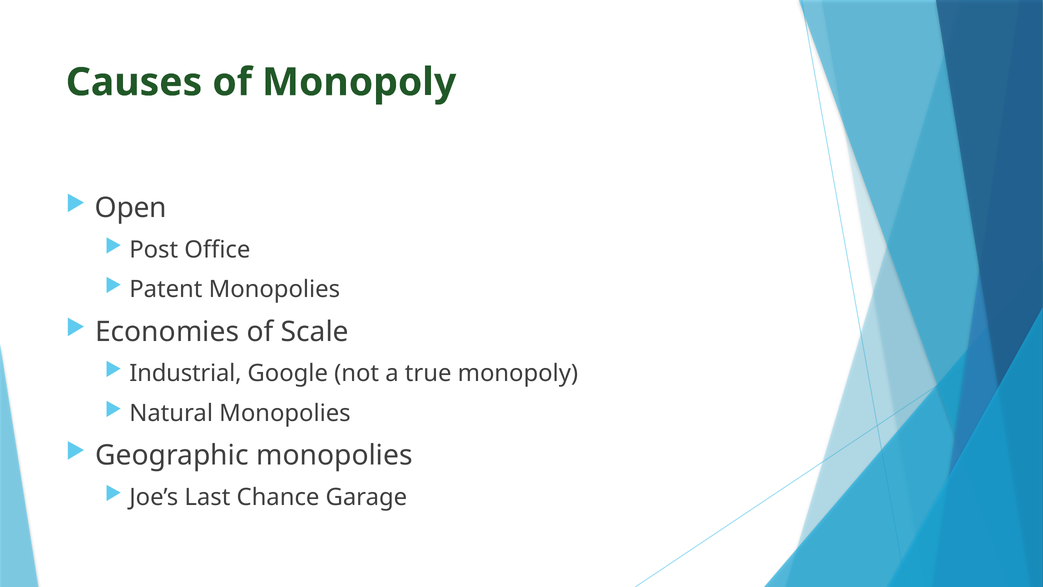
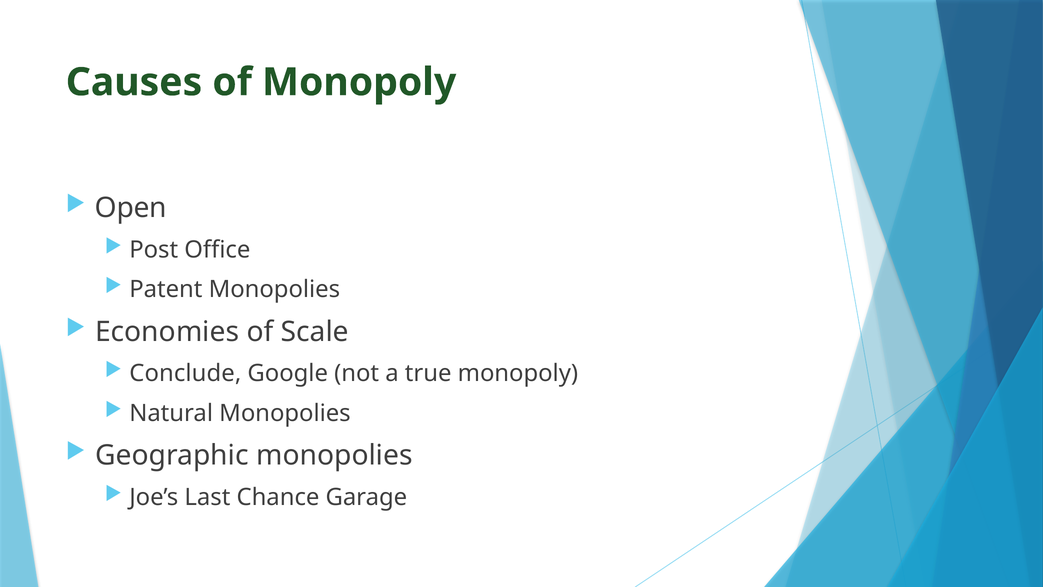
Industrial: Industrial -> Conclude (185, 373)
